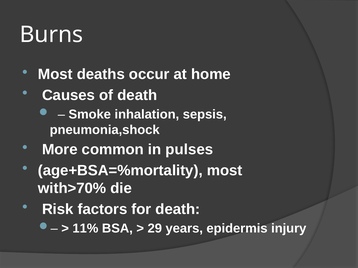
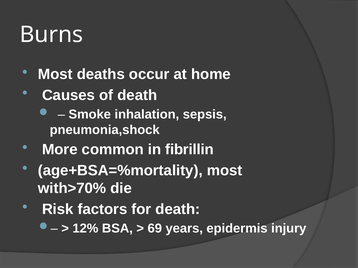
pulses: pulses -> fibrillin (189, 150)
11%: 11% -> 12% (85, 229)
29: 29 -> 69 (155, 229)
